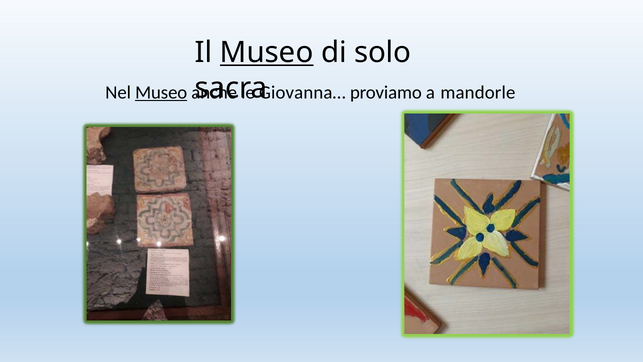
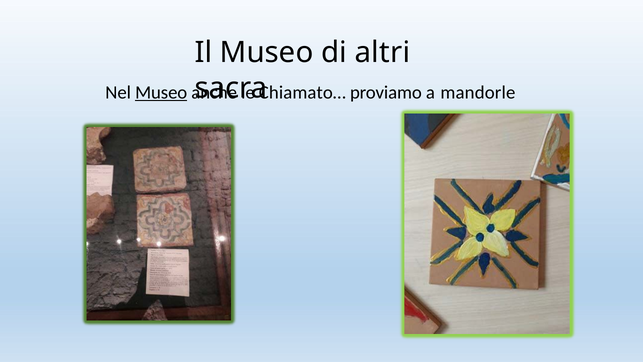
Museo underline: present -> none (267, 53)
solo: solo -> altri (382, 53)
Giovanna…: Giovanna… -> Chiamato… (302, 93)
